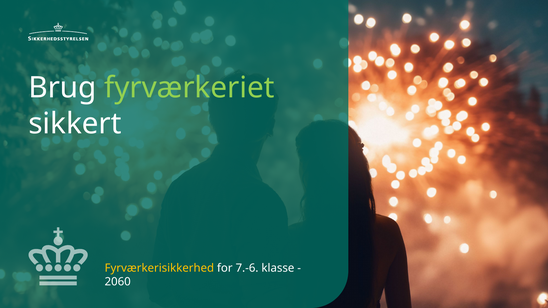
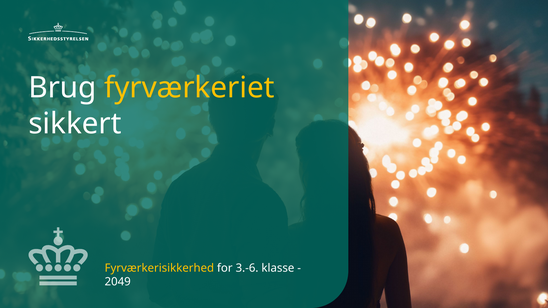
fyrværkeriet colour: light green -> yellow (189, 88)
7.-6: 7.-6 -> 3.-6 (247, 268)
2060: 2060 -> 2049 (118, 282)
